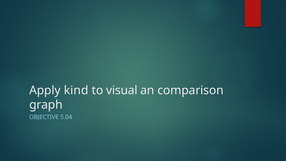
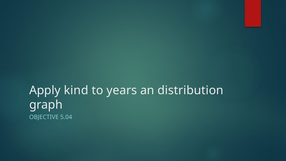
visual: visual -> years (122, 90)
comparison: comparison -> distribution (190, 90)
